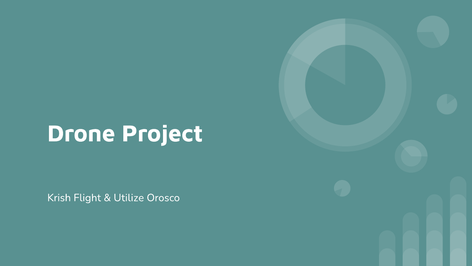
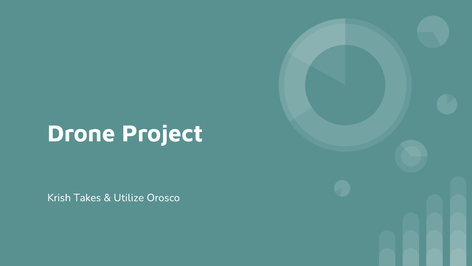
Flight: Flight -> Takes (87, 197)
